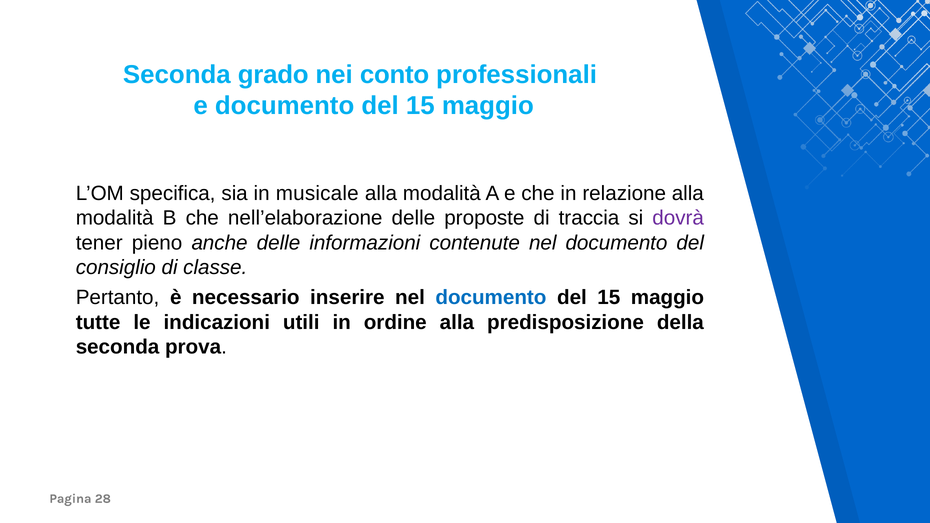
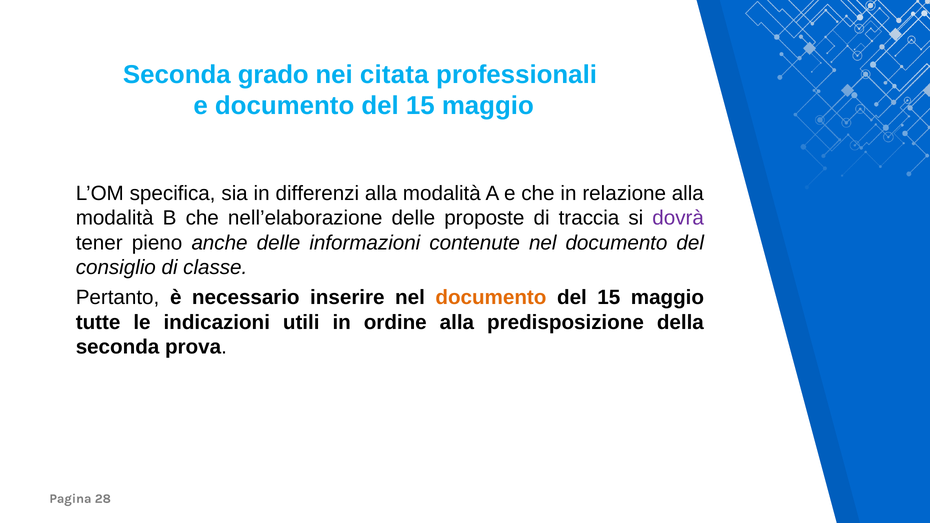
conto: conto -> citata (394, 75)
musicale: musicale -> differenzi (317, 193)
documento colour: blue -> orange (491, 298)
